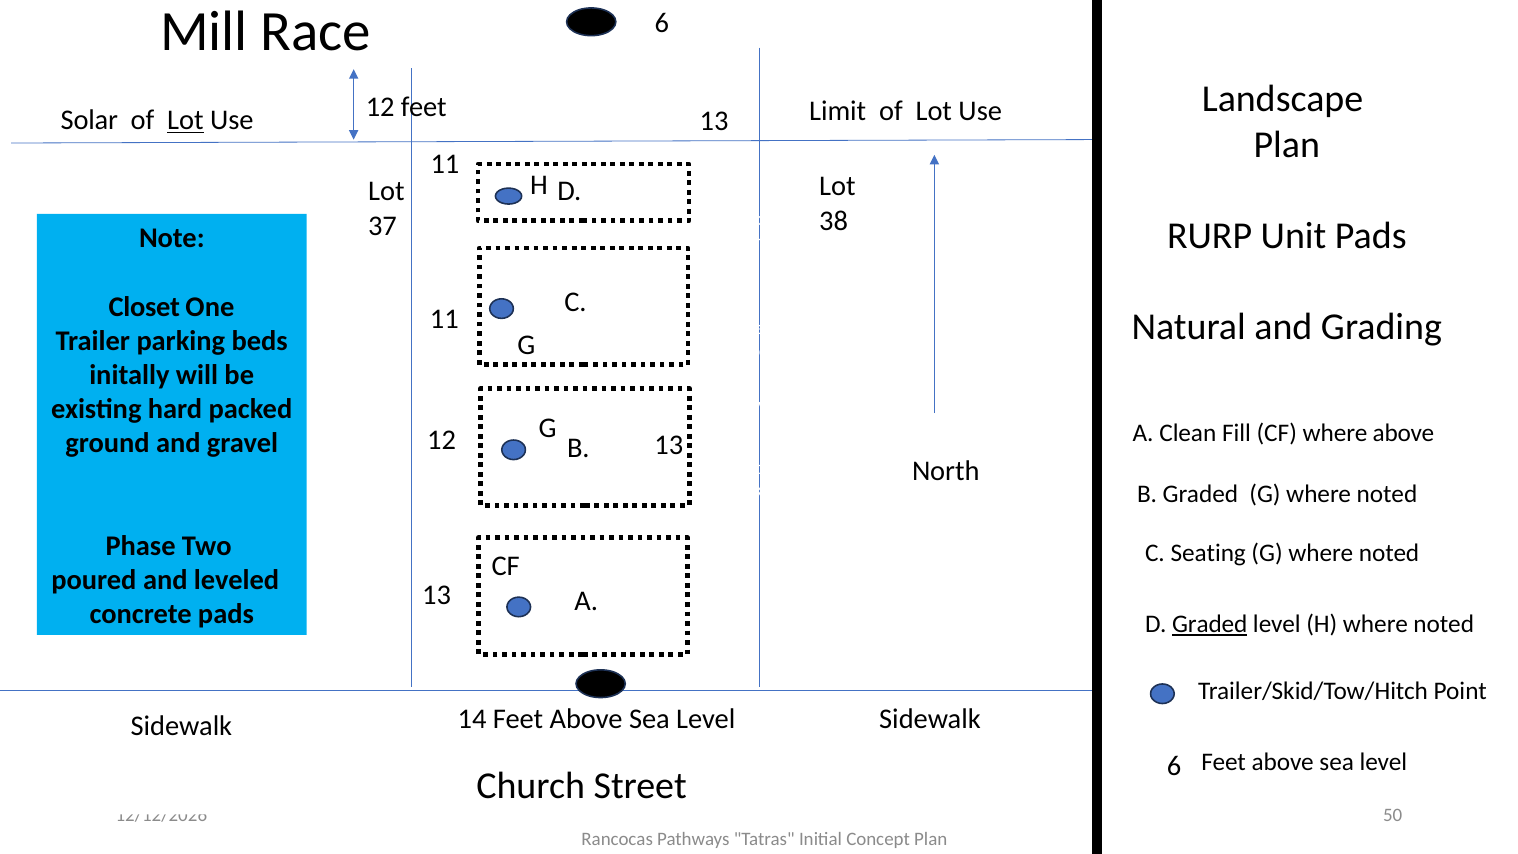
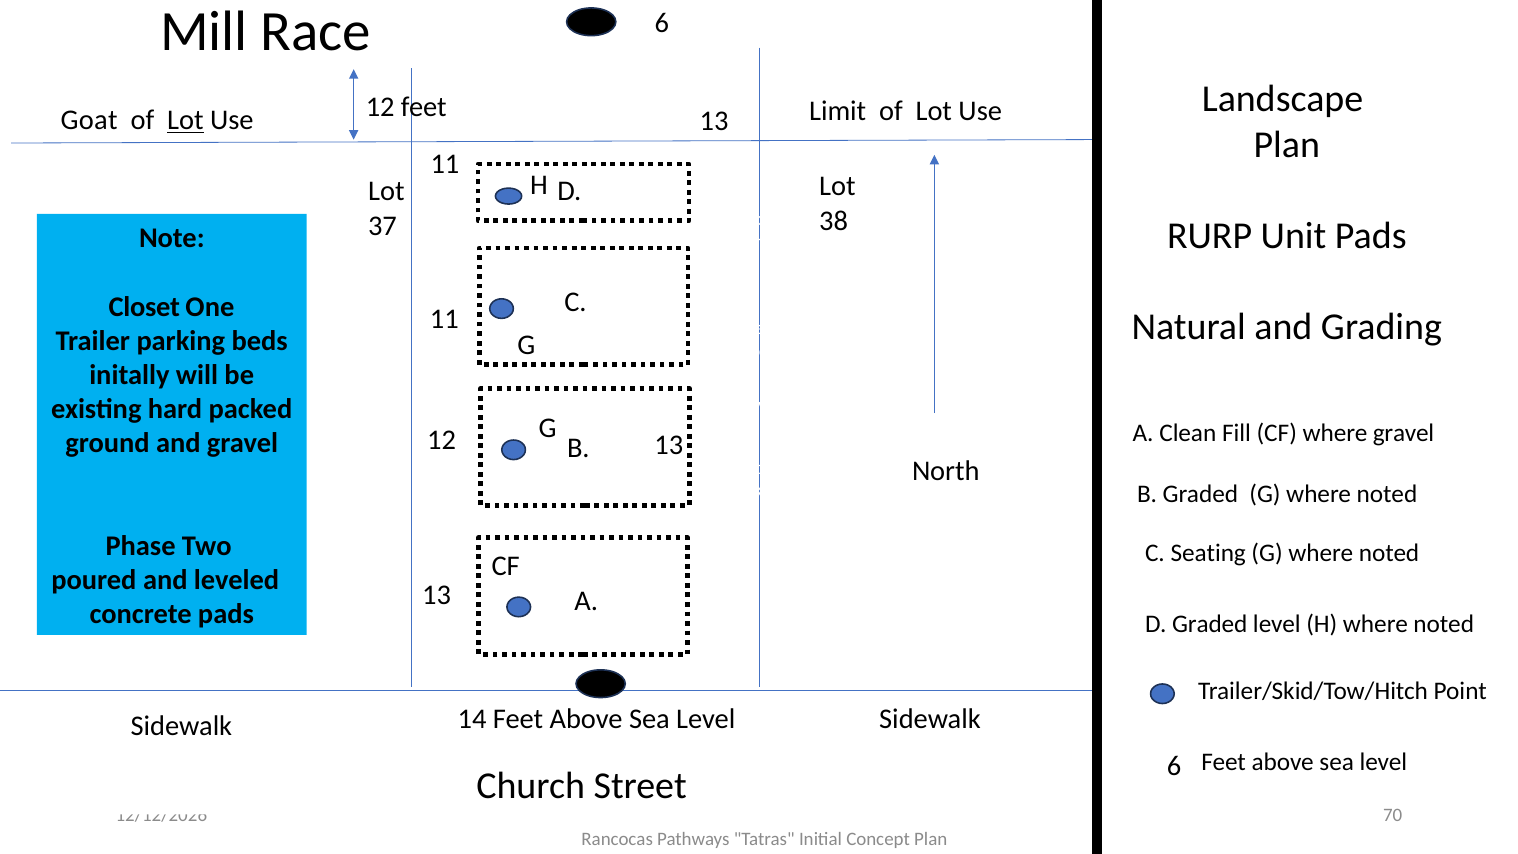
Solar: Solar -> Goat (89, 120)
where above: above -> gravel (1403, 433)
Graded underline: present -> none (1210, 624)
50: 50 -> 70 (1393, 815)
